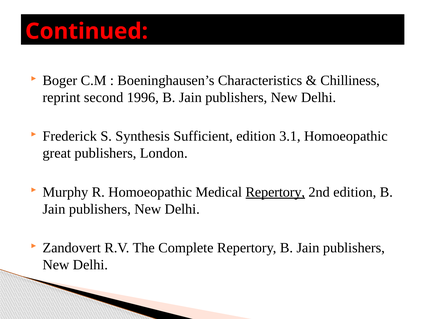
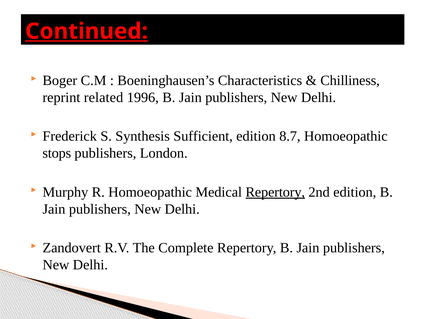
Continued underline: none -> present (87, 31)
second: second -> related (104, 98)
3.1: 3.1 -> 8.7 (290, 136)
great: great -> stops (57, 154)
